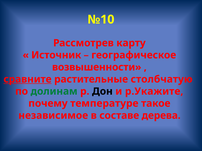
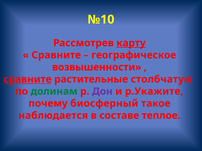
карту underline: none -> present (131, 43)
Источник: Источник -> Сравните (56, 55)
Дон colour: black -> purple (102, 92)
температуре: температуре -> биосферный (104, 104)
независимое: независимое -> наблюдается (53, 116)
дерева: дерева -> теплое (161, 116)
